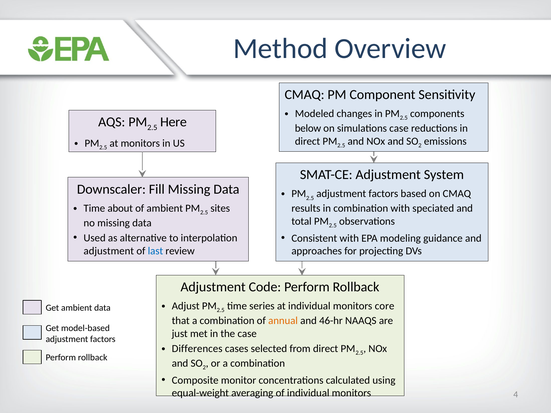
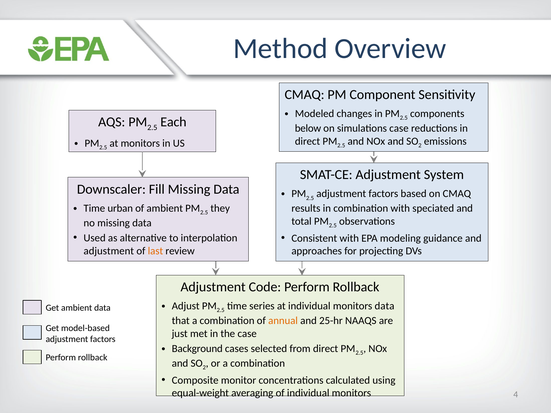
Here: Here -> Each (173, 122)
about: about -> urban (120, 208)
sites: sites -> they (220, 208)
last colour: blue -> orange (155, 251)
monitors core: core -> data (385, 306)
46-hr: 46-hr -> 25-hr (331, 321)
Differences: Differences -> Background (197, 349)
